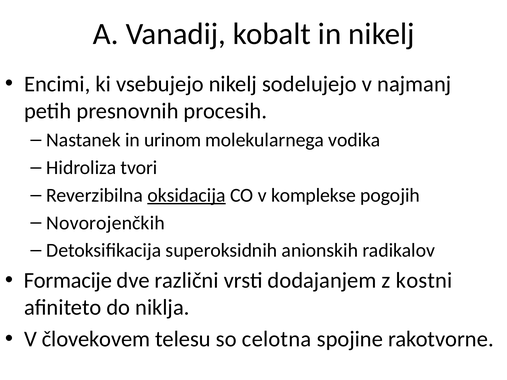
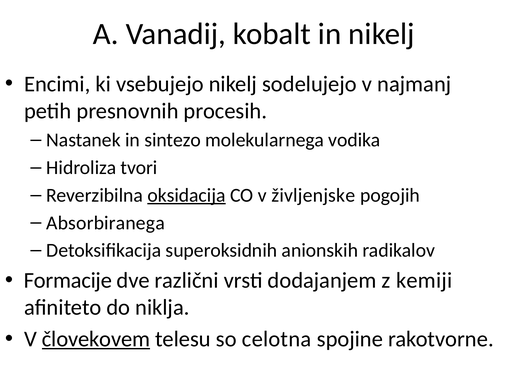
urinom: urinom -> sintezo (173, 140)
komplekse: komplekse -> življenjske (313, 195)
Novorojenčkih: Novorojenčkih -> Absorbiranega (106, 223)
kostni: kostni -> kemiji (424, 281)
človekovem underline: none -> present (96, 339)
